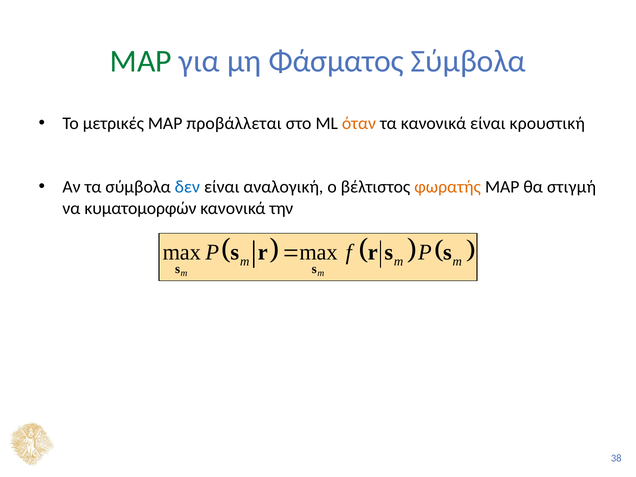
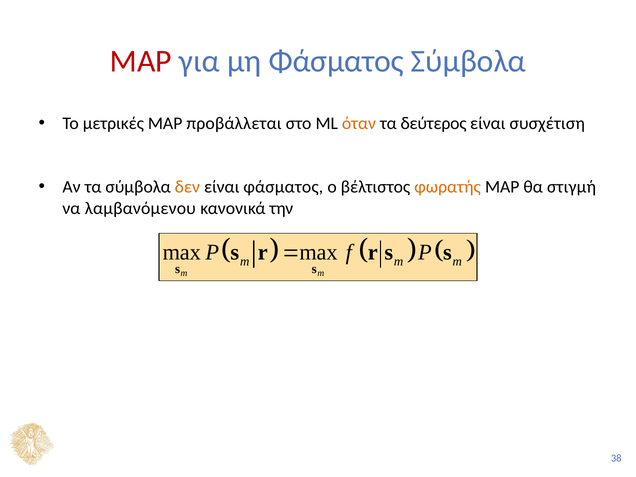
MAP colour: green -> red (141, 61)
τα κανονικά: κανονικά -> δεύτερος (434, 123)
κρουστική: κρουστική -> συσχέτιση (547, 123)
δεν colour: blue -> orange (187, 187)
είναι αναλογική: αναλογική -> φάσματος (283, 187)
κυματομορφών: κυματομορφών -> λαμβανόμενου (140, 208)
